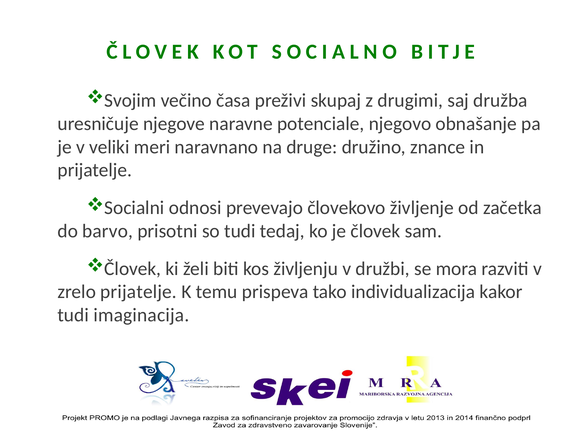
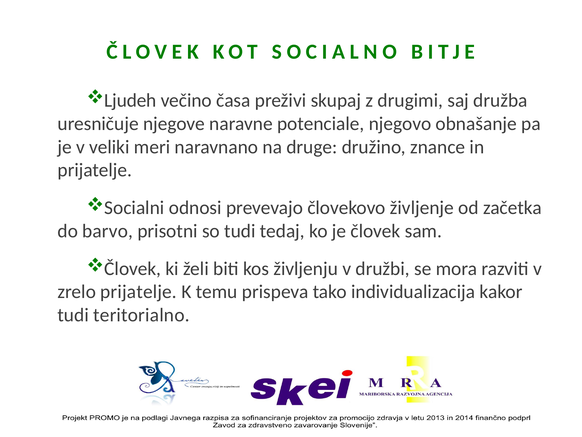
Svojim: Svojim -> Ljudeh (130, 100)
imaginacija: imaginacija -> teritorialno (141, 315)
